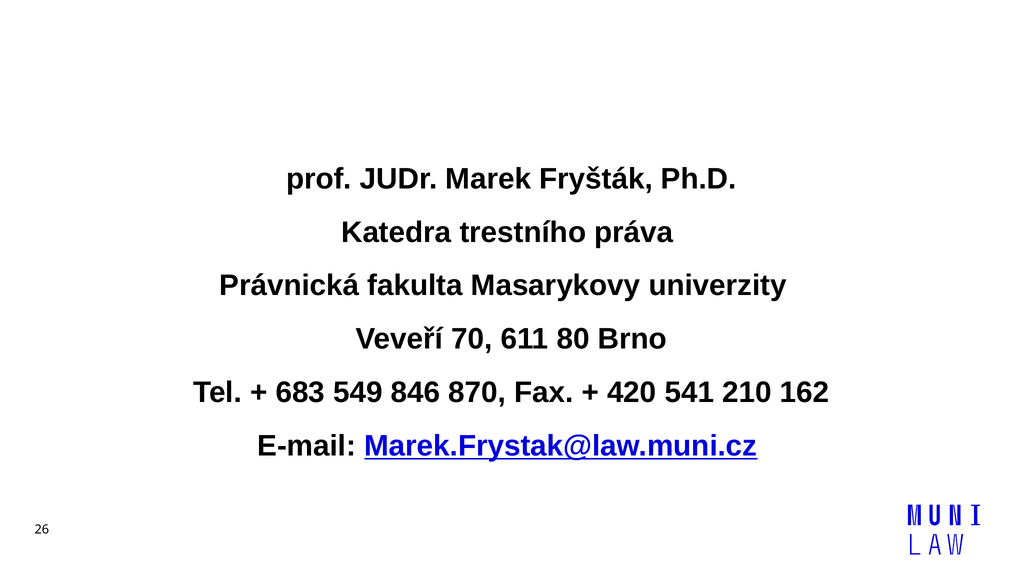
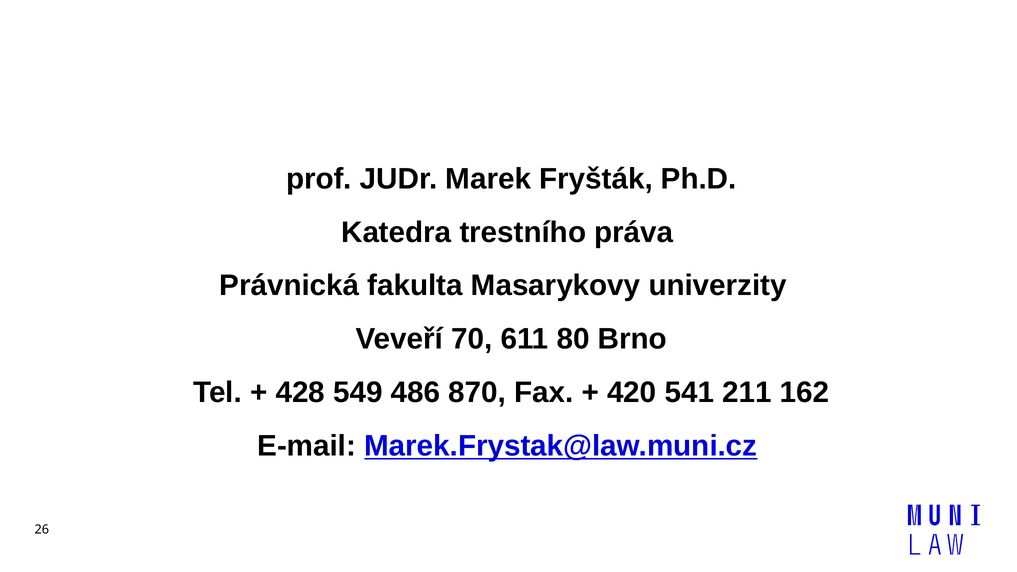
683: 683 -> 428 (300, 393)
846: 846 -> 486 (415, 393)
210: 210 -> 211 (747, 393)
